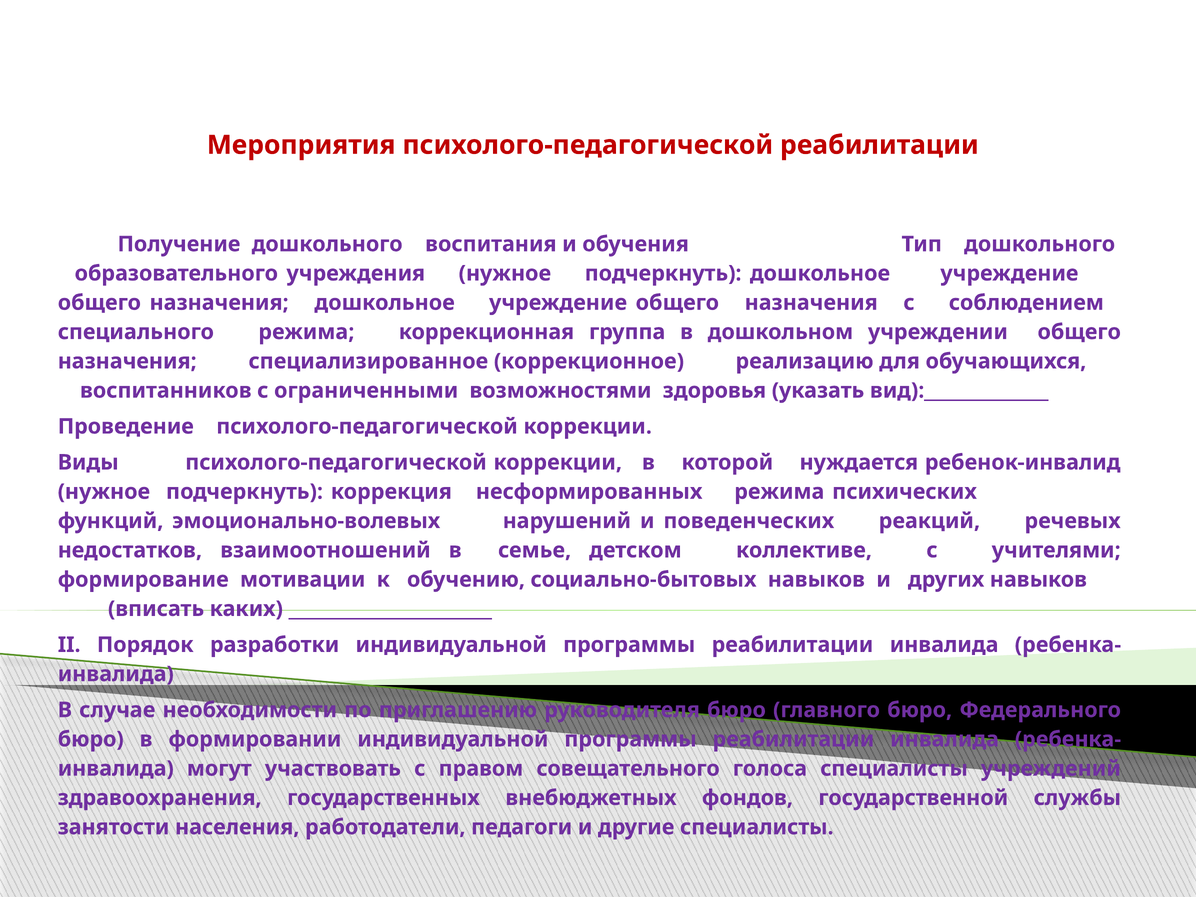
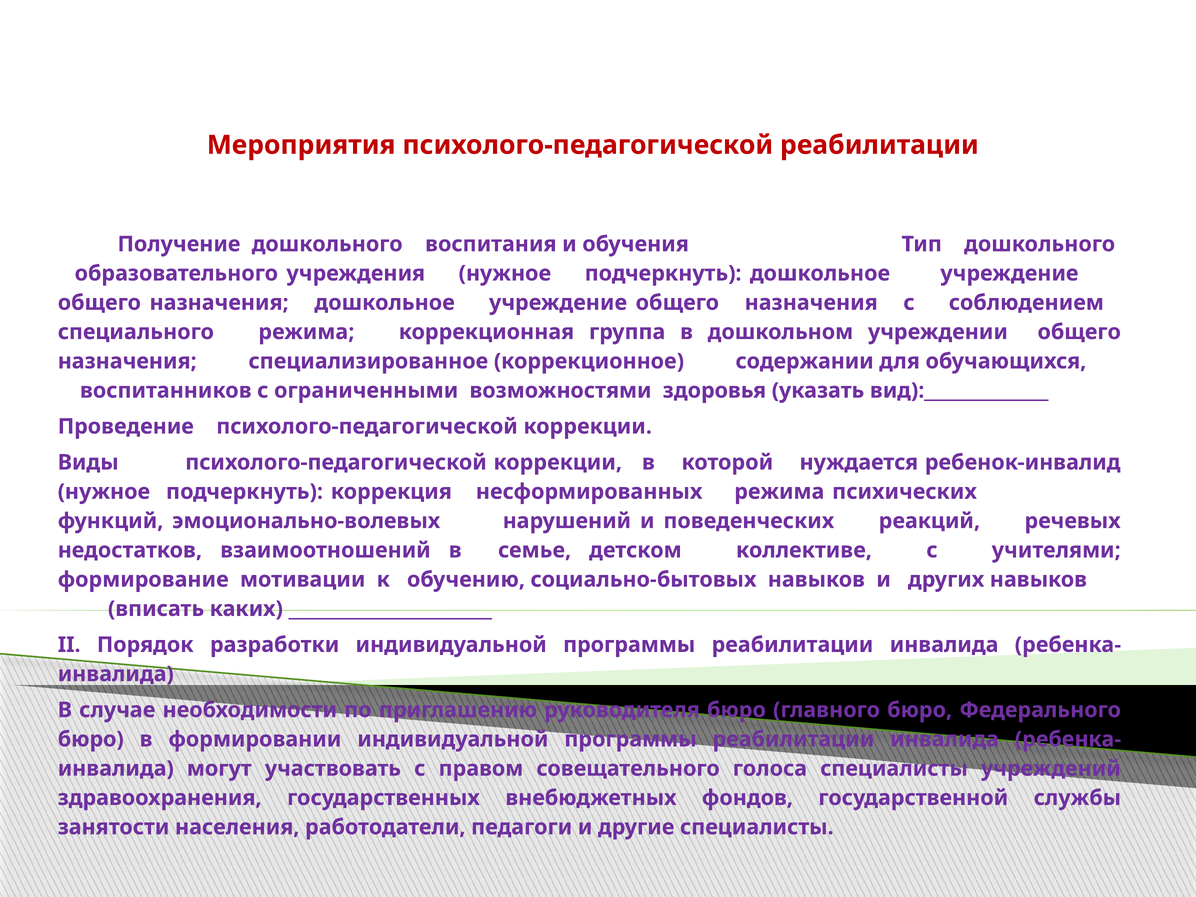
реализацию: реализацию -> содержании (805, 361)
